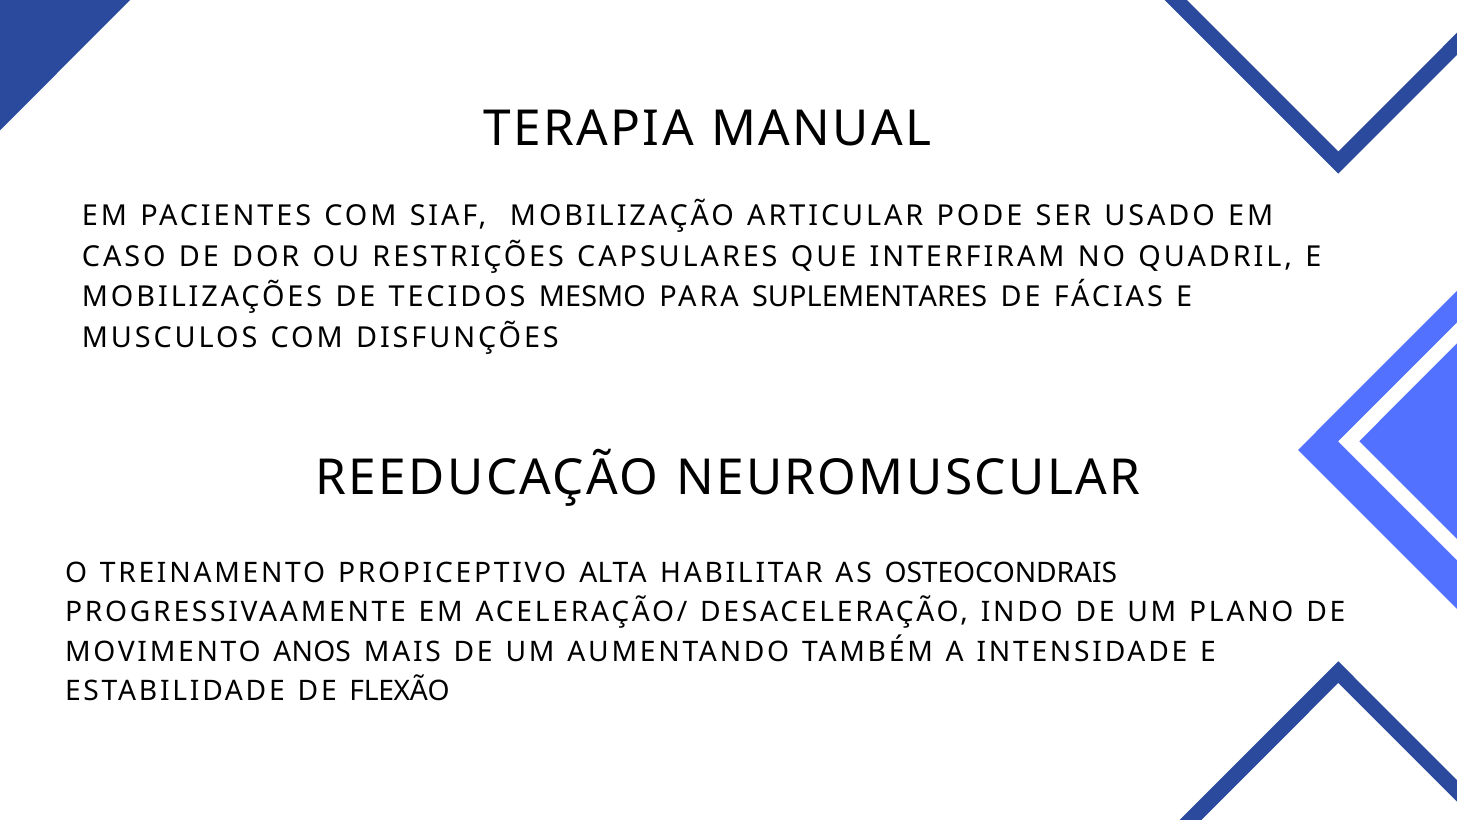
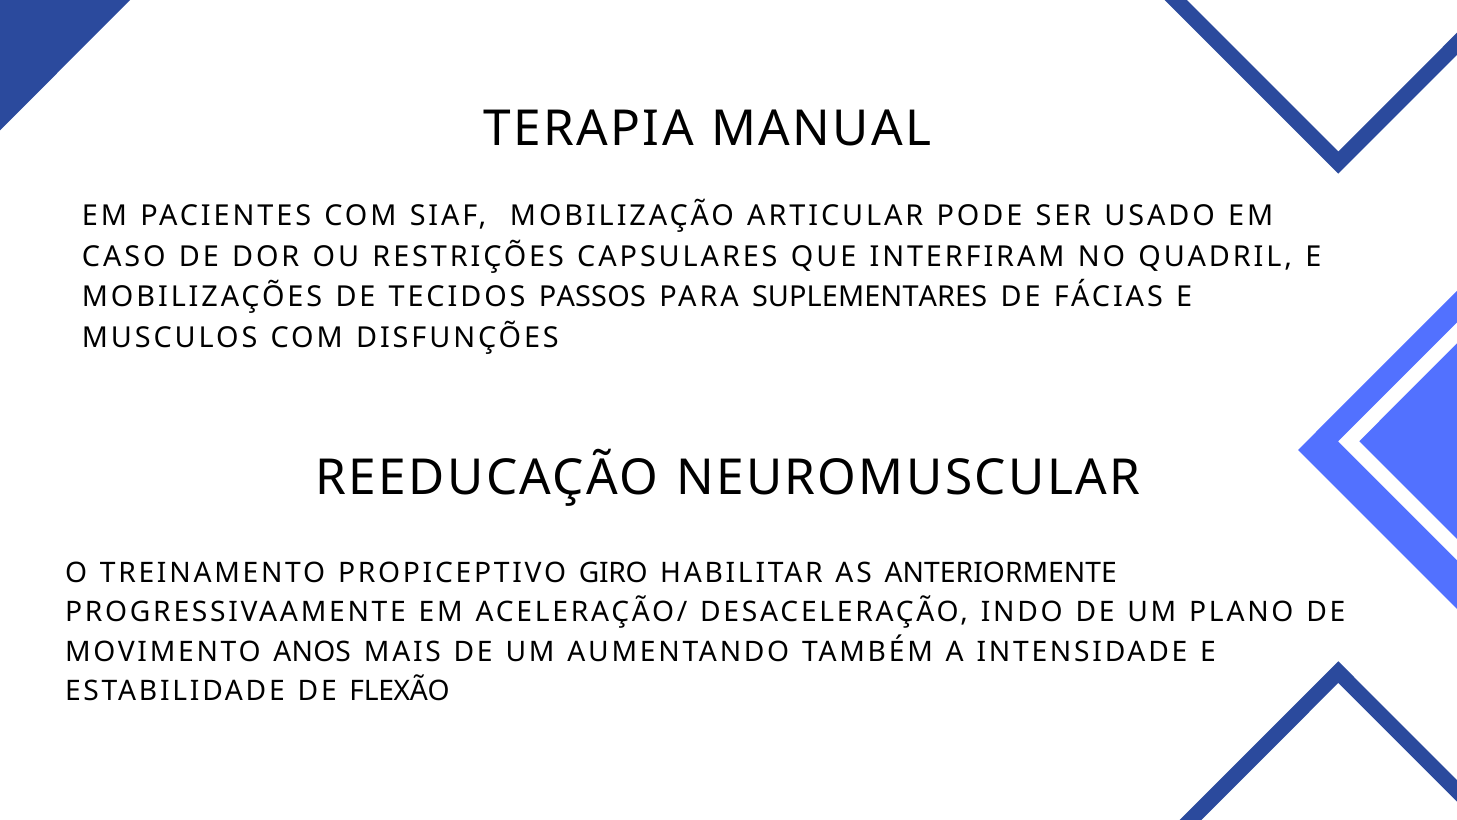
MESMO: MESMO -> PASSOS (592, 297)
ALTA: ALTA -> GIRO (613, 573)
OSTEOCONDRAIS: OSTEOCONDRAIS -> ANTERIORMENTE (1001, 573)
